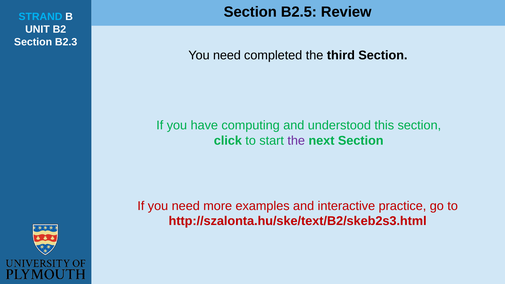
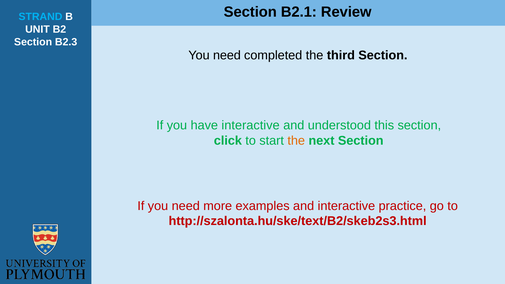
B2.5: B2.5 -> B2.1 (299, 12)
have computing: computing -> interactive (251, 126)
the colour: purple -> orange (296, 141)
